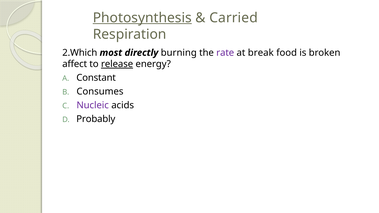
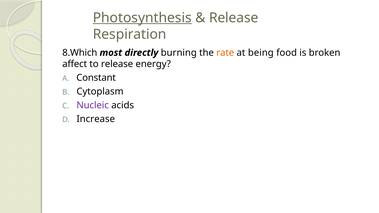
Carried: Carried -> Release (234, 18)
2.Which: 2.Which -> 8.Which (80, 53)
rate colour: purple -> orange (225, 53)
break: break -> being (261, 53)
release underline: present -> none (117, 64)
Consumes: Consumes -> Cytoplasm (100, 92)
Probably: Probably -> Increase (96, 119)
